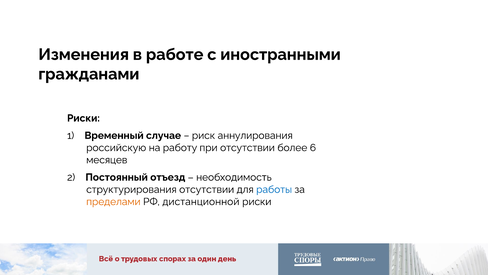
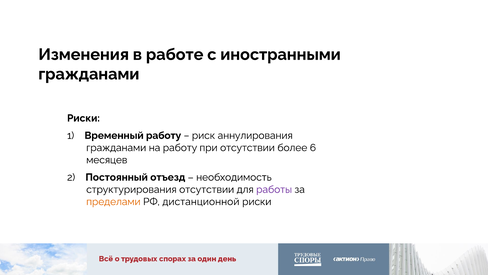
Временный случае: случае -> работу (164, 135)
российскую: российскую -> гражданами (116, 147)
работы colour: blue -> purple (274, 189)
